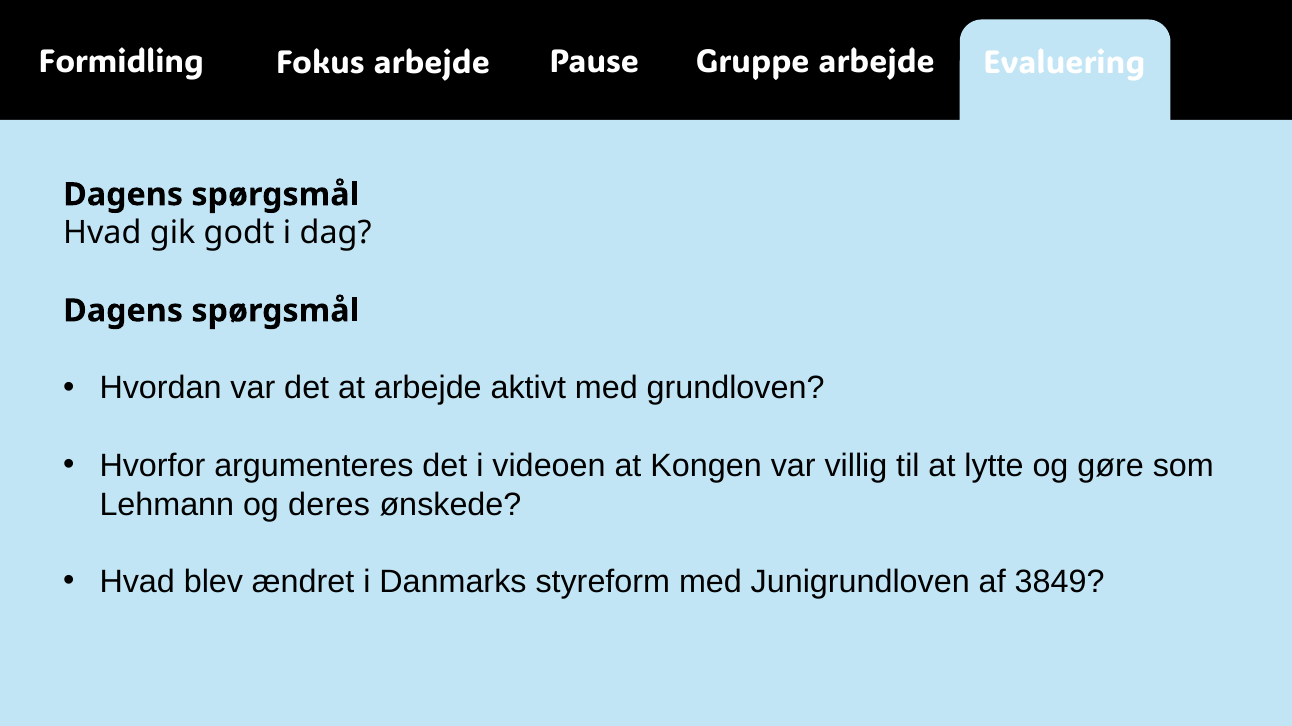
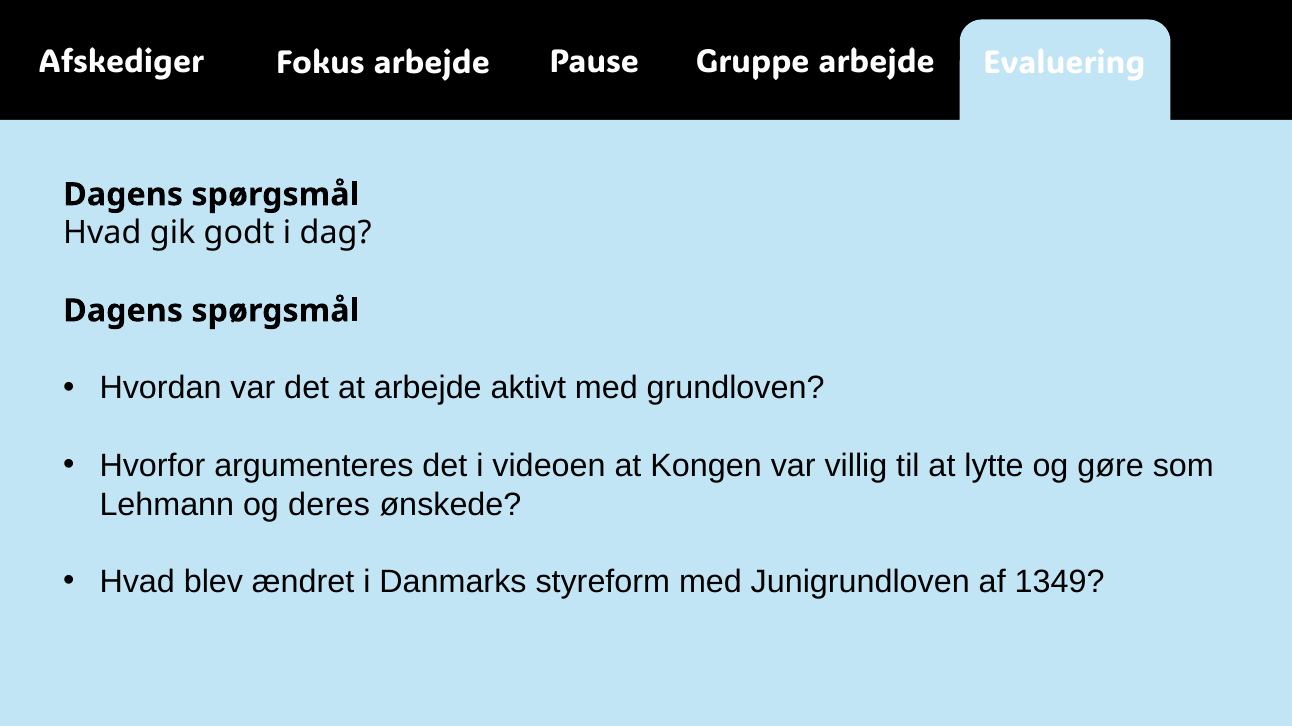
Formidling: Formidling -> Afskediger (121, 62)
3849: 3849 -> 1349 (1060, 582)
